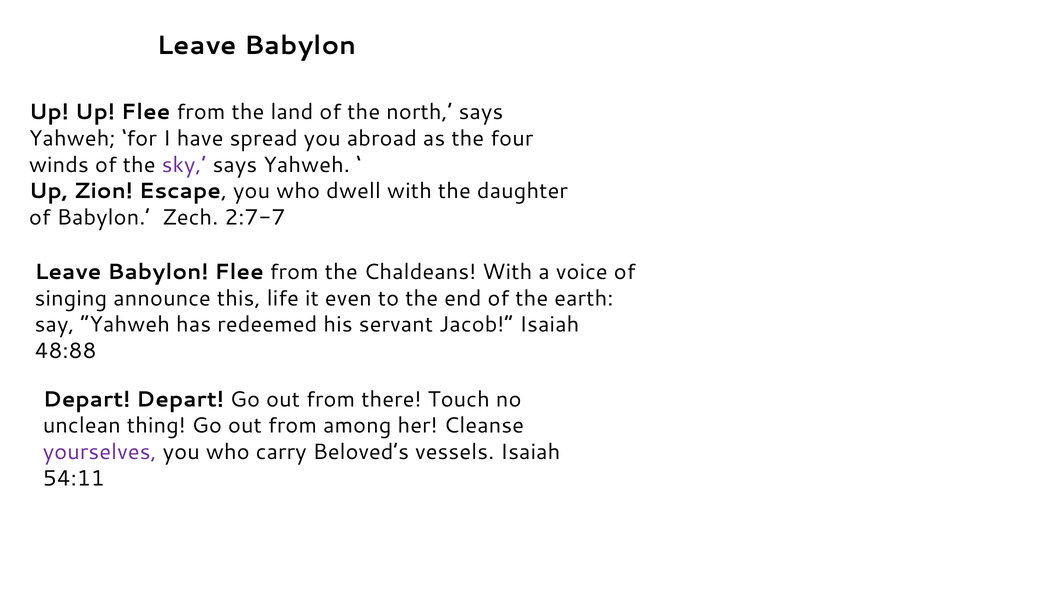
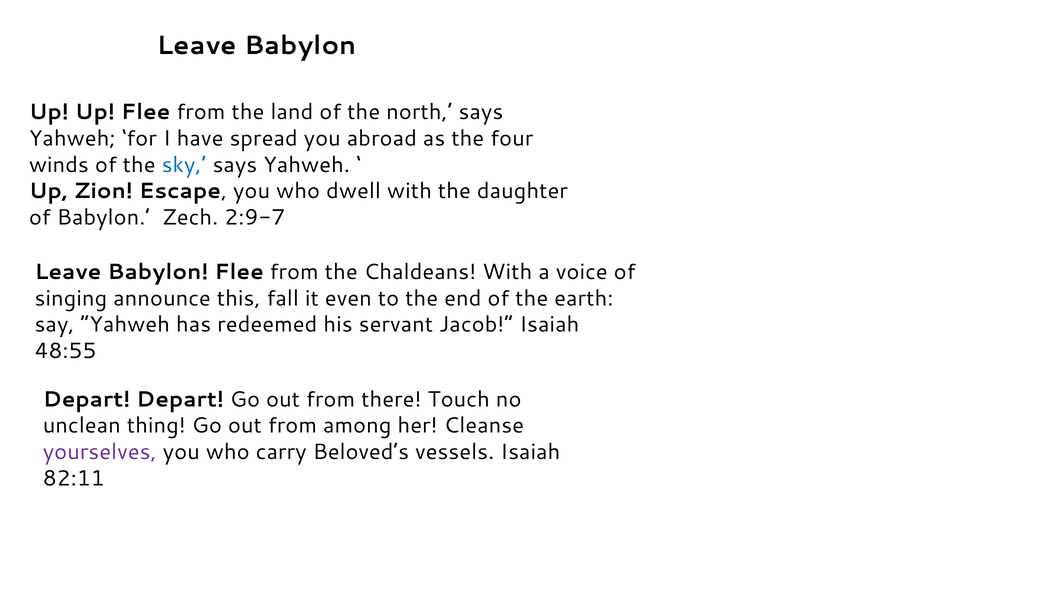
sky colour: purple -> blue (184, 165)
2:7-7: 2:7-7 -> 2:9-7 (255, 218)
life: life -> fall (283, 299)
48:88: 48:88 -> 48:55 (66, 351)
54:11: 54:11 -> 82:11 (74, 479)
